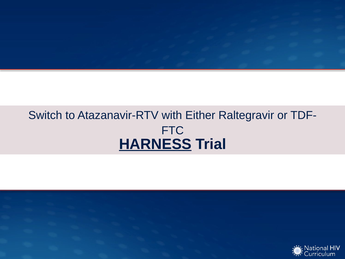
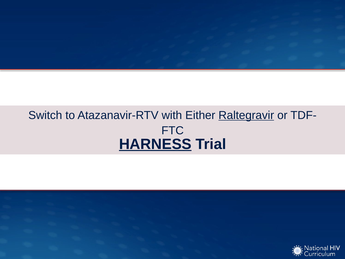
Raltegravir underline: none -> present (246, 115)
